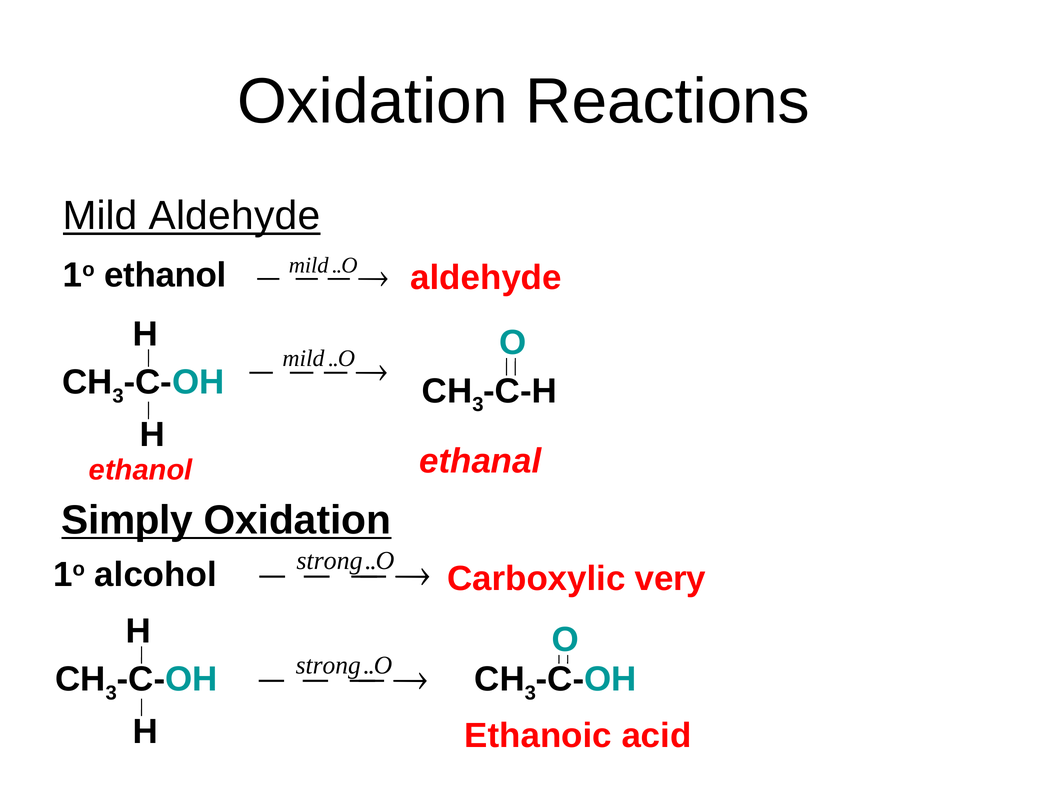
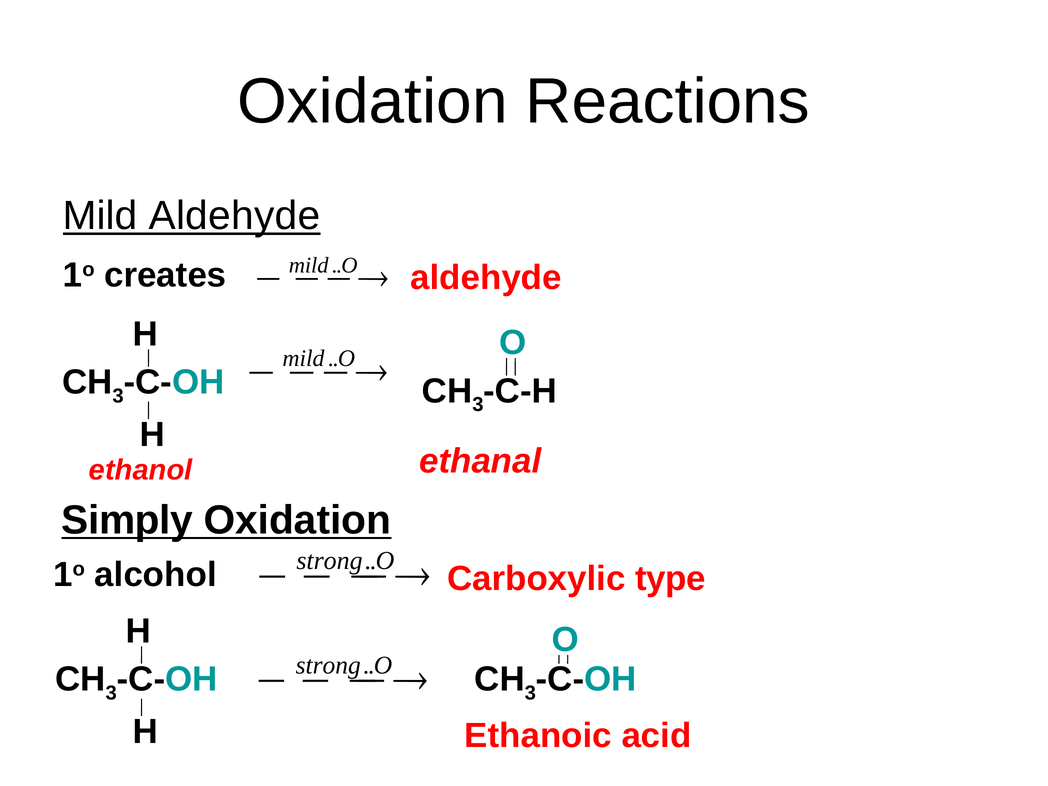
1o ethanol: ethanol -> creates (165, 275)
very: very -> type (670, 579)
